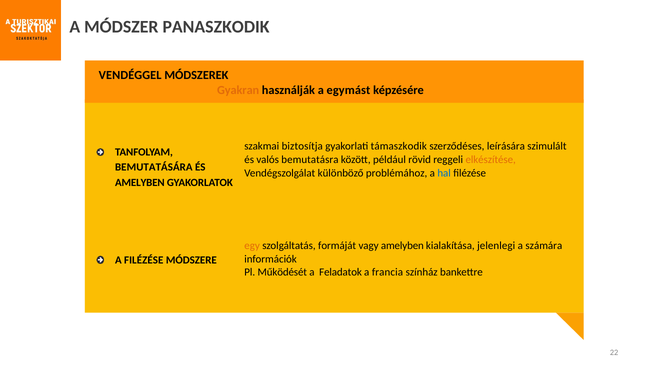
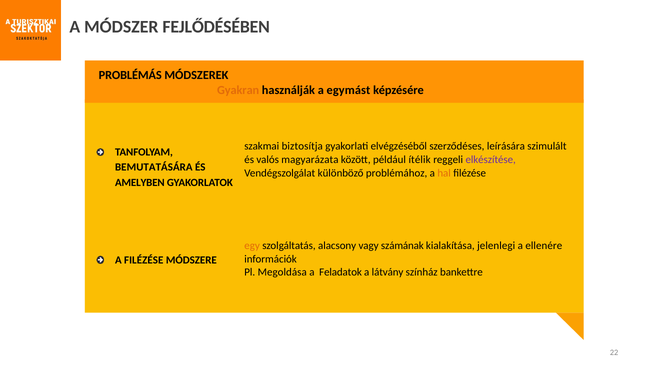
PANASZKODIK: PANASZKODIK -> FEJLŐDÉSÉBEN (216, 27)
VENDÉGGEL: VENDÉGGEL -> PROBLÉMÁS (130, 75)
támaszkodik: támaszkodik -> elvégzéséből (399, 146)
bemutatásra: bemutatásra -> magyarázata (310, 160)
rövid: rövid -> ítélik (420, 160)
elkészítése colour: orange -> purple (491, 160)
hal colour: blue -> orange (444, 173)
formáját: formáját -> alacsony (337, 246)
vagy amelyben: amelyben -> számának (402, 246)
számára: számára -> ellenére (544, 246)
Működését: Működését -> Megoldása (282, 272)
francia: francia -> látvány (388, 272)
